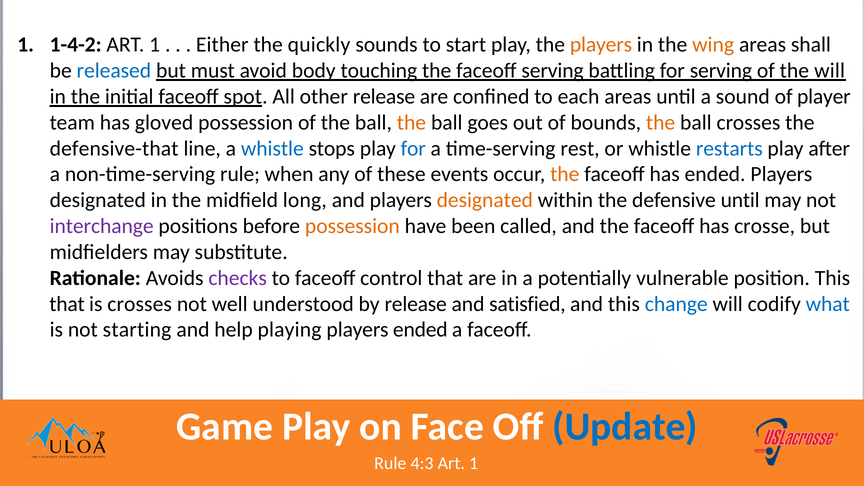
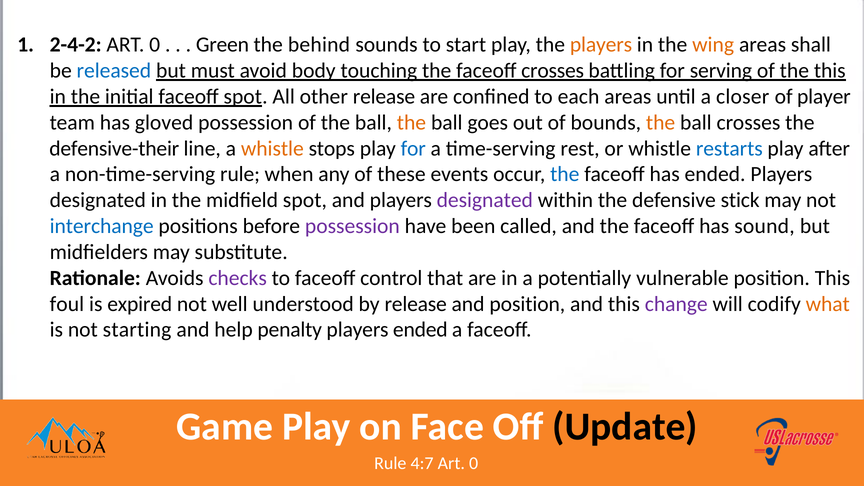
1-4-2: 1-4-2 -> 2-4-2 (76, 45)
1: 1 -> 0 (155, 45)
Either: Either -> Green (222, 45)
quickly: quickly -> behind (319, 45)
faceoff serving: serving -> crosses (553, 71)
the will: will -> this (830, 71)
sound: sound -> closer (743, 97)
defensive-that: defensive-that -> defensive-their (114, 148)
whistle colour: blue -> orange (272, 148)
the colour: orange -> blue (565, 174)
midfield long: long -> spot (305, 200)
designated colour: orange -> purple (485, 200)
defensive until: until -> stick (740, 200)
interchange colour: purple -> blue (102, 226)
possession colour: orange -> purple (352, 226)
crosse: crosse -> sound (764, 226)
that: that -> foul (67, 304)
is crosses: crosses -> expired (140, 304)
and satisfied: satisfied -> position (527, 304)
change colour: blue -> purple (676, 304)
what colour: blue -> orange (828, 304)
playing: playing -> penalty (290, 330)
Update colour: blue -> black (625, 427)
4:3: 4:3 -> 4:7 (422, 463)
1: 1 -> 0 (474, 463)
